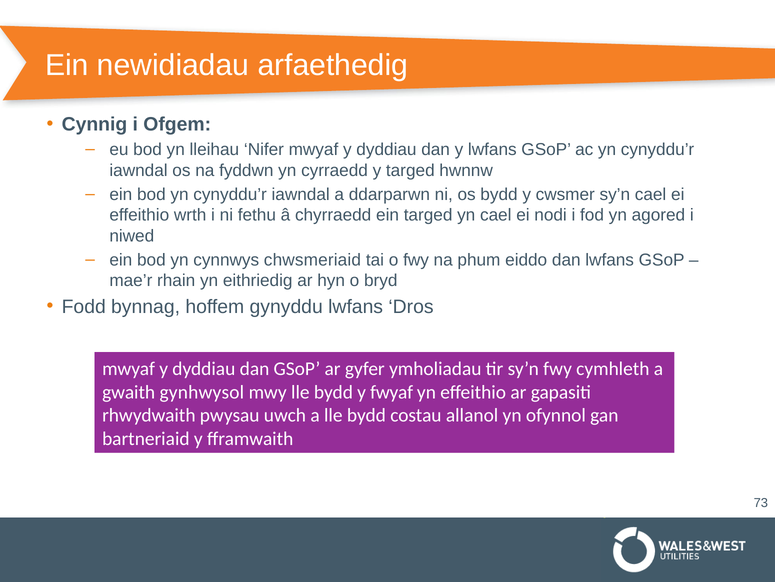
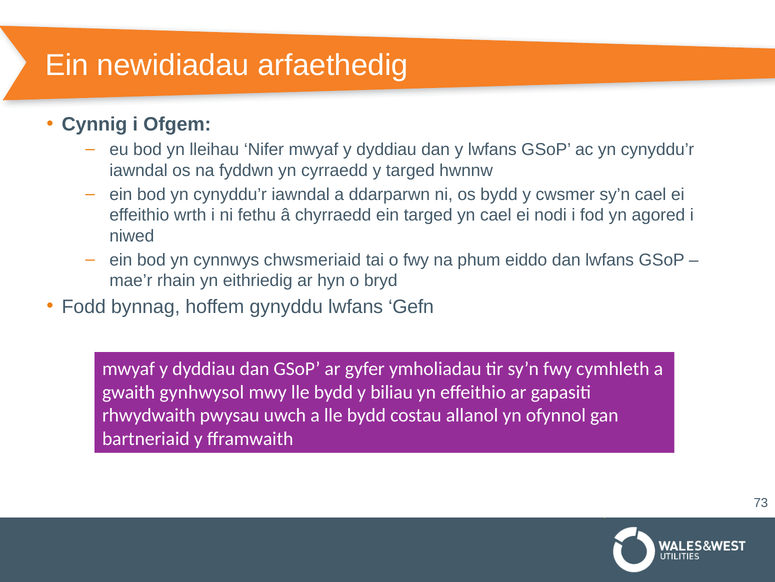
Dros: Dros -> Gefn (411, 306)
fwyaf: fwyaf -> biliau (392, 392)
